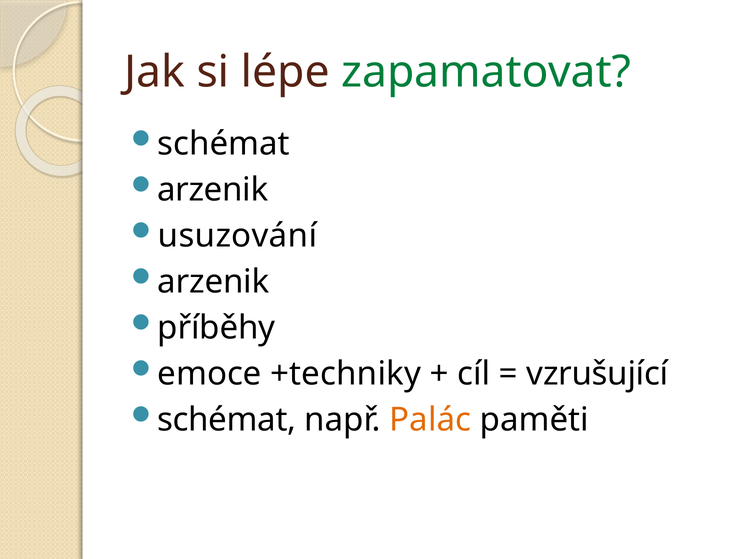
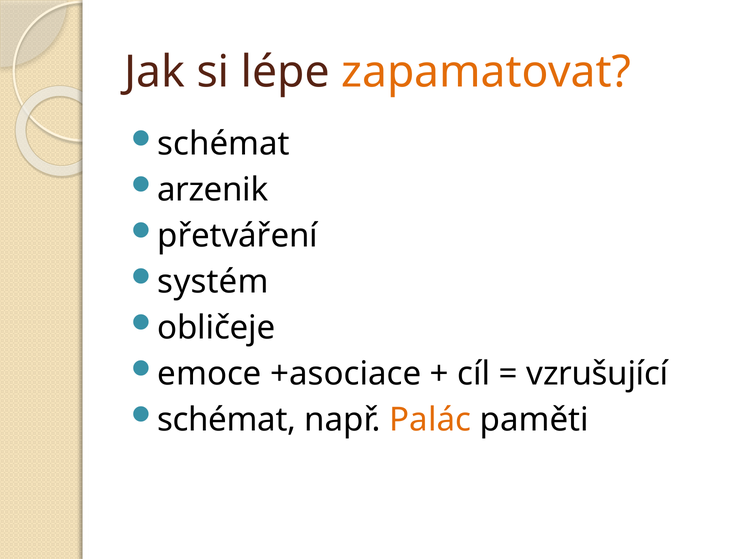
zapamatovat colour: green -> orange (486, 72)
usuzování: usuzování -> přetváření (238, 236)
arzenik: arzenik -> systém (213, 282)
příběhy: příběhy -> obličeje (216, 328)
+techniky: +techniky -> +asociace (346, 374)
